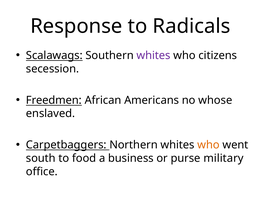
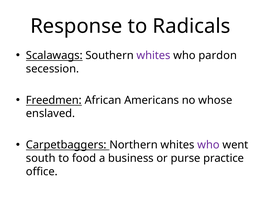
citizens: citizens -> pardon (218, 55)
who colour: orange -> purple (208, 145)
military: military -> practice (224, 158)
